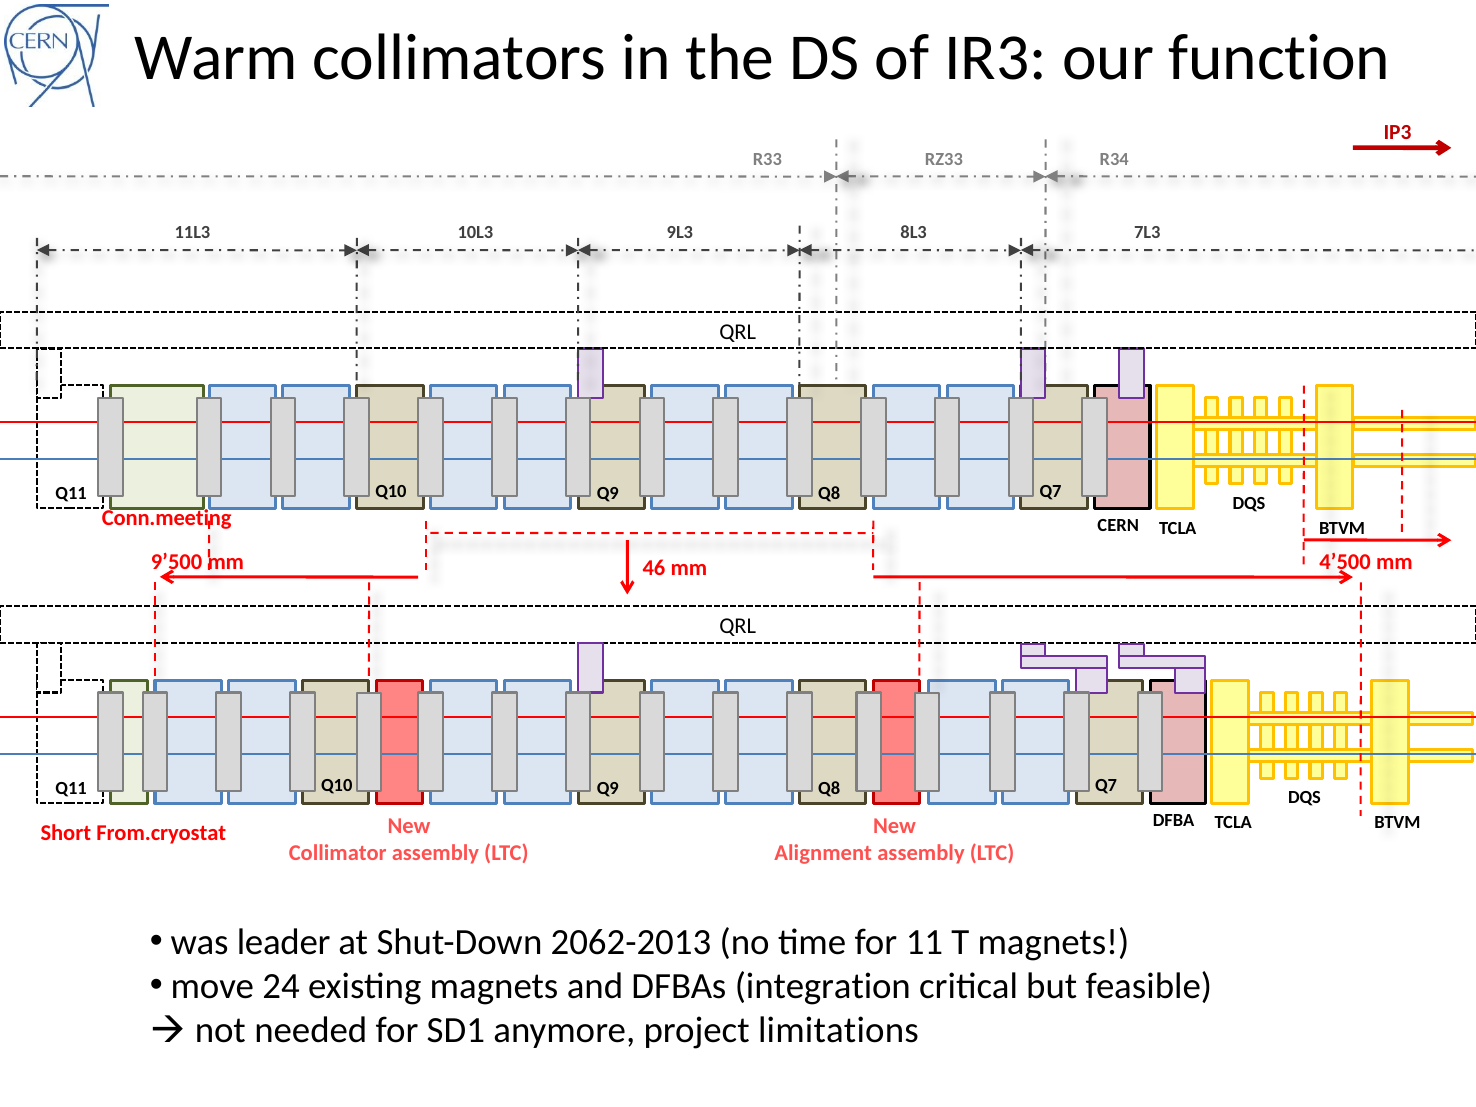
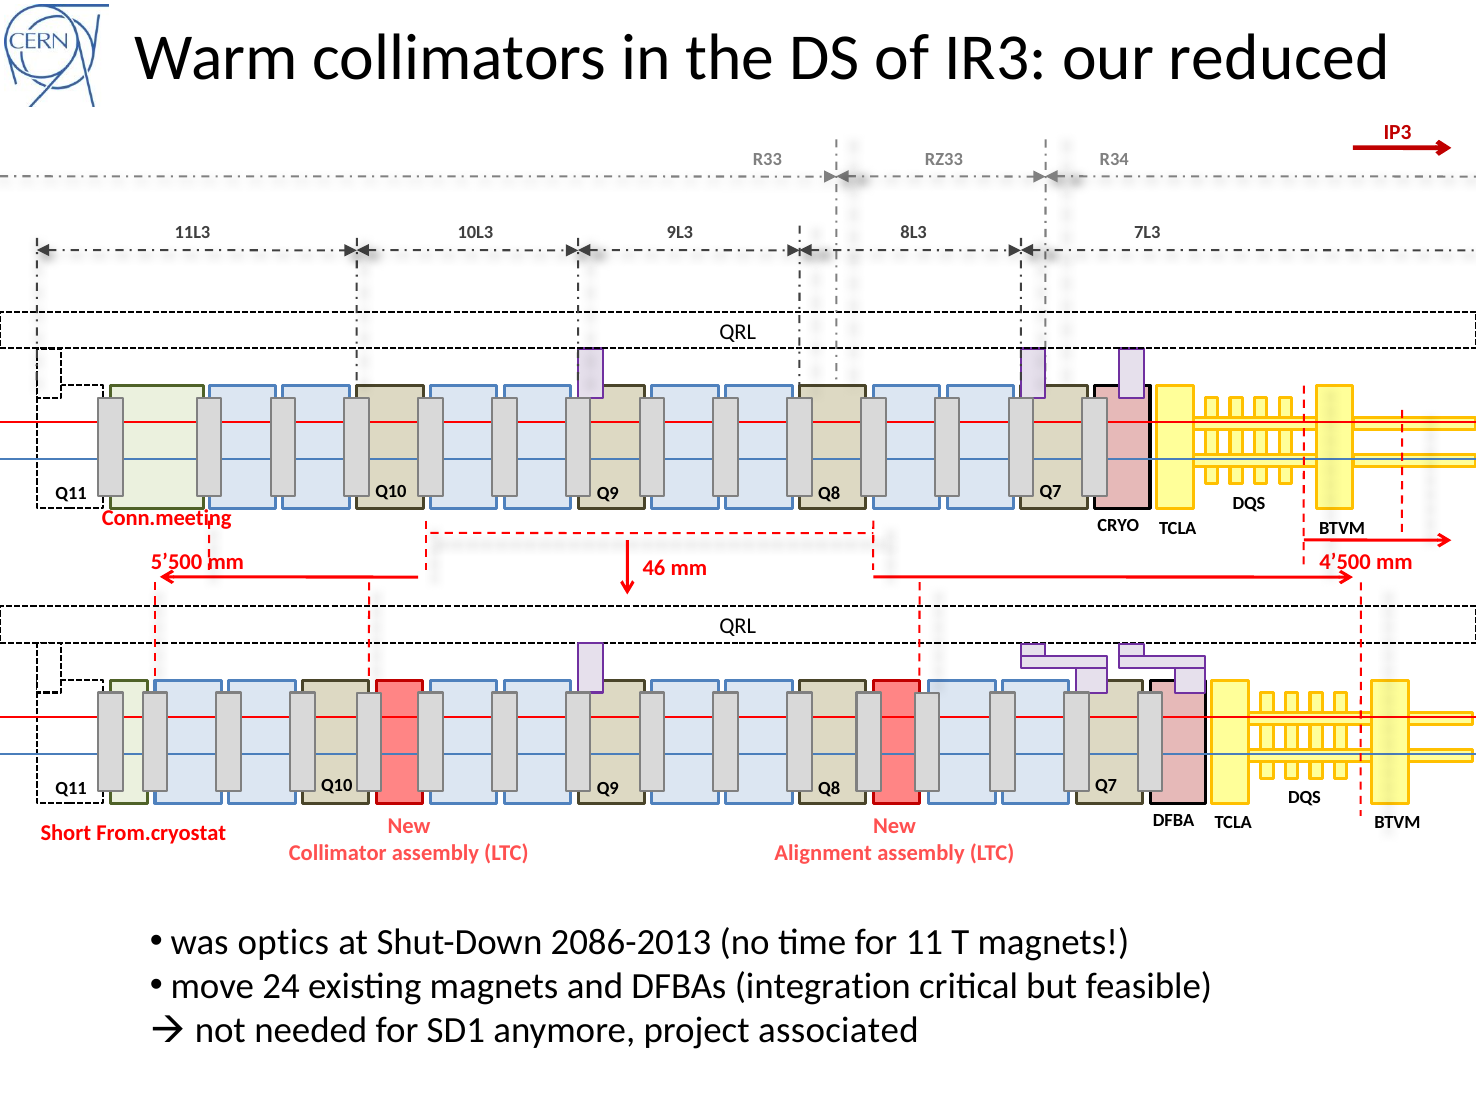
function: function -> reduced (1279, 57)
CERN: CERN -> CRYO (1118, 525)
9’500: 9’500 -> 5’500 (177, 562)
leader: leader -> optics (283, 942)
2062-2013: 2062-2013 -> 2086-2013 (631, 942)
limitations: limitations -> associated (838, 1031)
